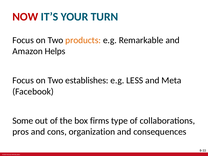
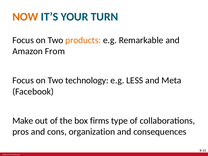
NOW colour: red -> orange (25, 17)
Helps: Helps -> From (55, 51)
establishes: establishes -> technology (87, 80)
Some: Some -> Make (23, 121)
